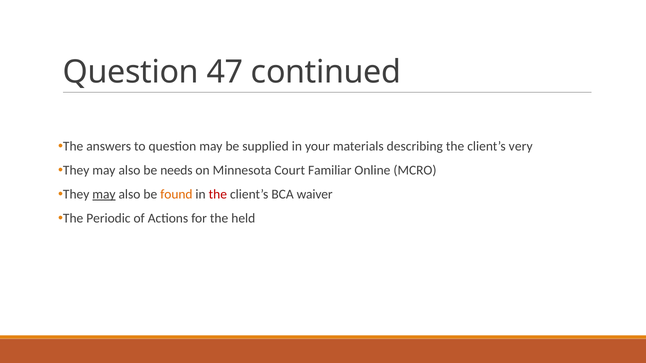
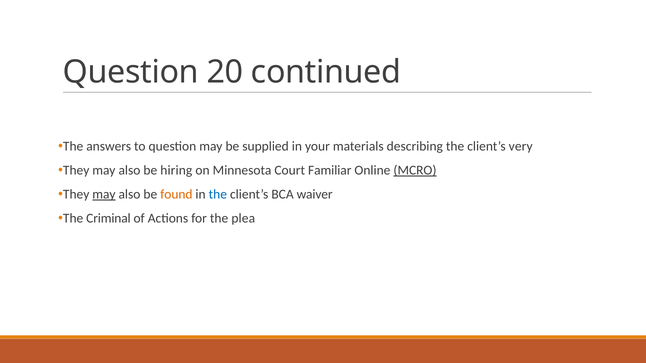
47: 47 -> 20 (225, 72)
needs: needs -> hiring (176, 171)
MCRO underline: none -> present (415, 171)
the colour: red -> blue (218, 194)
Periodic: Periodic -> Criminal (108, 218)
held: held -> plea (243, 218)
